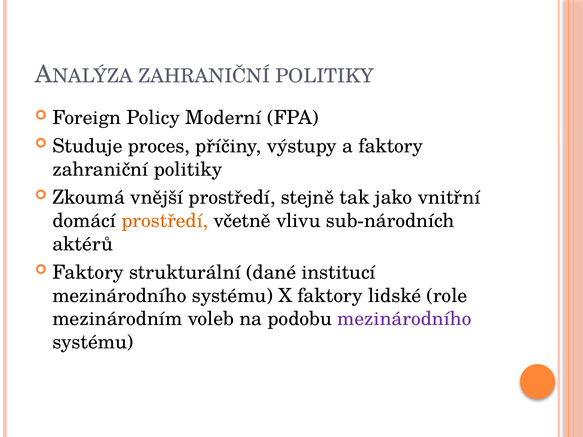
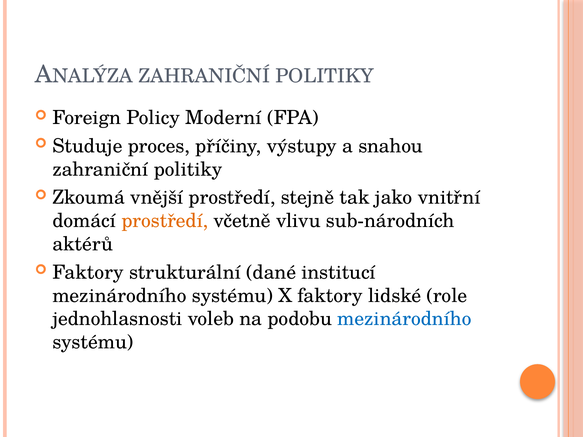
a faktory: faktory -> snahou (391, 146)
mezinárodním: mezinárodním -> jednohlasnosti (117, 319)
mezinárodního colour: purple -> blue (404, 319)
